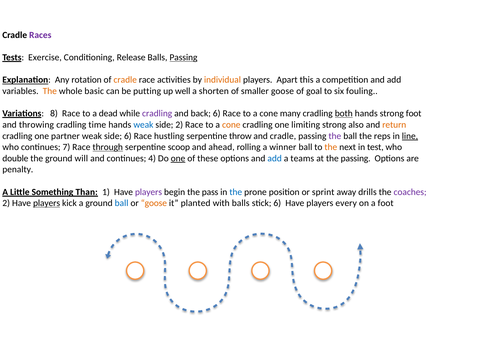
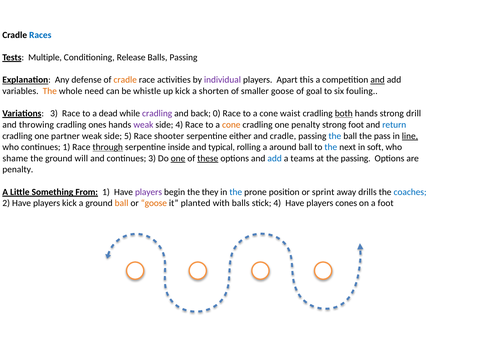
Races colour: purple -> blue (40, 35)
Exercise: Exercise -> Multiple (45, 58)
Passing underline: present -> none (183, 58)
rotation: rotation -> defense (87, 80)
individual colour: orange -> purple (222, 80)
and underline: none -> present (378, 80)
basic: basic -> need (94, 91)
putting: putting -> whistle (147, 91)
up well: well -> kick (183, 91)
Variations 8: 8 -> 3 (54, 114)
back 6: 6 -> 0 (217, 114)
many: many -> waist (290, 114)
strong foot: foot -> drill (414, 114)
time: time -> ones (97, 125)
weak colour: blue -> purple (143, 125)
side 2: 2 -> 4 (179, 125)
one limiting: limiting -> penalty (306, 125)
strong also: also -> foot (356, 125)
return colour: orange -> blue (394, 125)
side 6: 6 -> 5 (128, 136)
hustling: hustling -> shooter (169, 136)
throw: throw -> either (240, 136)
the colour: purple -> blue (335, 136)
reps: reps -> pass (382, 136)
continues 7: 7 -> 1 (66, 147)
scoop: scoop -> inside (179, 147)
ahead: ahead -> typical (222, 147)
winner: winner -> around (283, 147)
the colour: orange -> blue (331, 147)
test: test -> soft (375, 147)
double: double -> shame (15, 158)
continues 4: 4 -> 3 (152, 158)
these underline: none -> present (208, 158)
Than: Than -> From (87, 192)
pass: pass -> they (210, 192)
coaches colour: purple -> blue (410, 192)
players underline: present -> none (47, 203)
ball colour: blue -> orange (122, 203)
stick 6: 6 -> 4 (277, 203)
every: every -> cones (346, 203)
